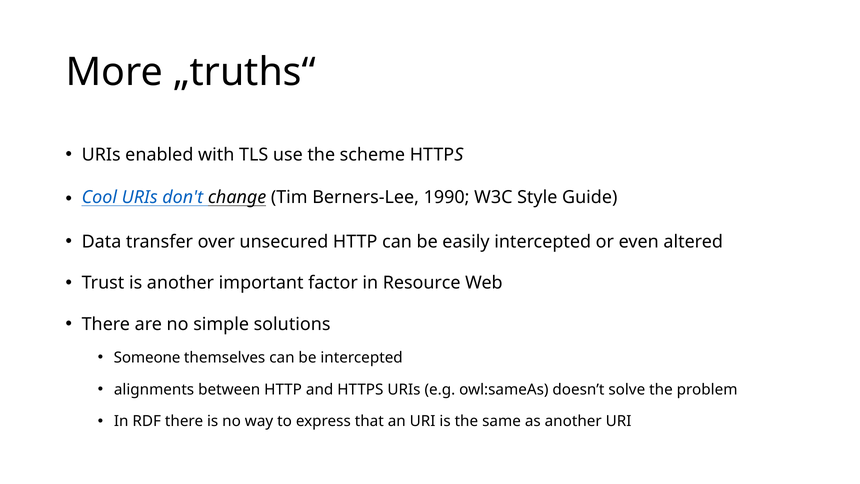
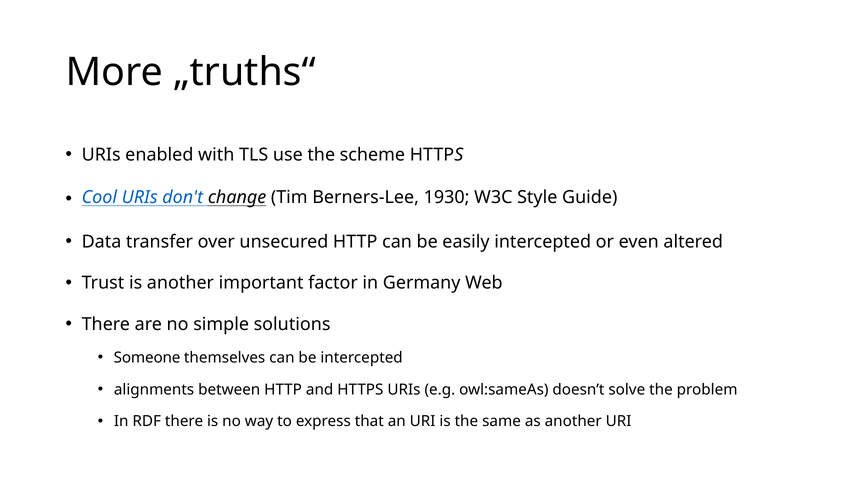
1990: 1990 -> 1930 (447, 197)
Resource: Resource -> Germany (422, 283)
